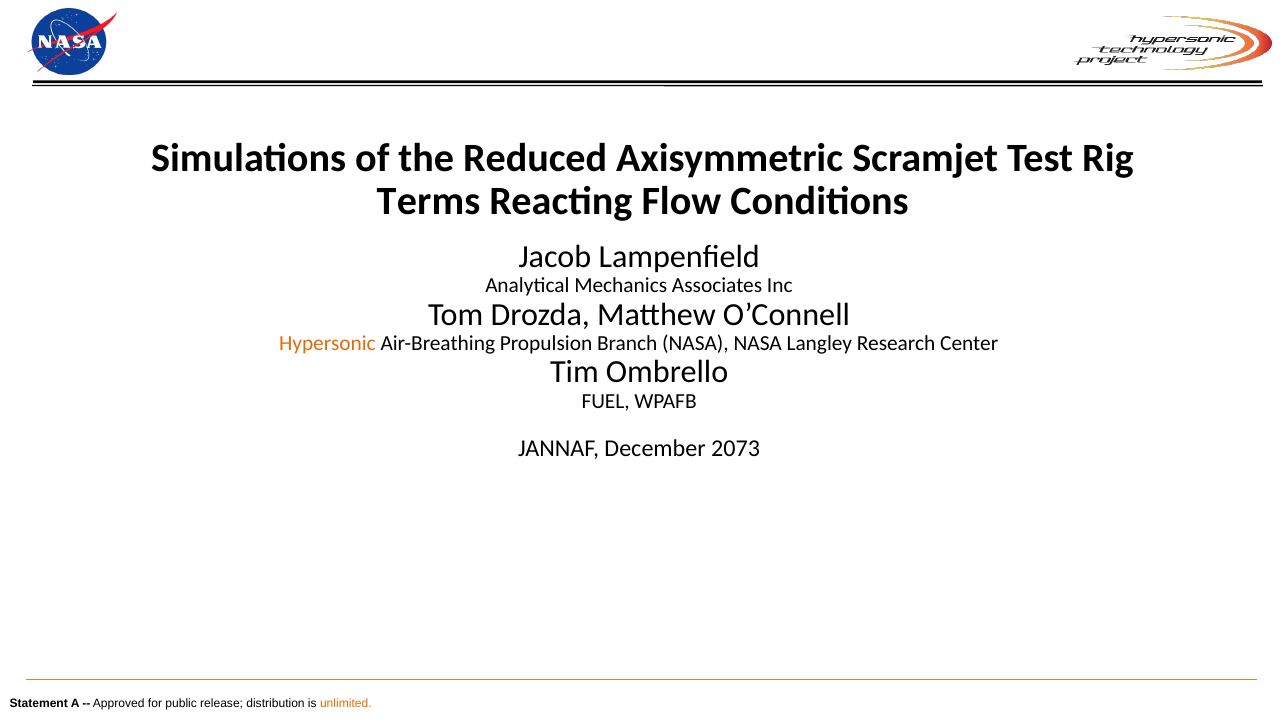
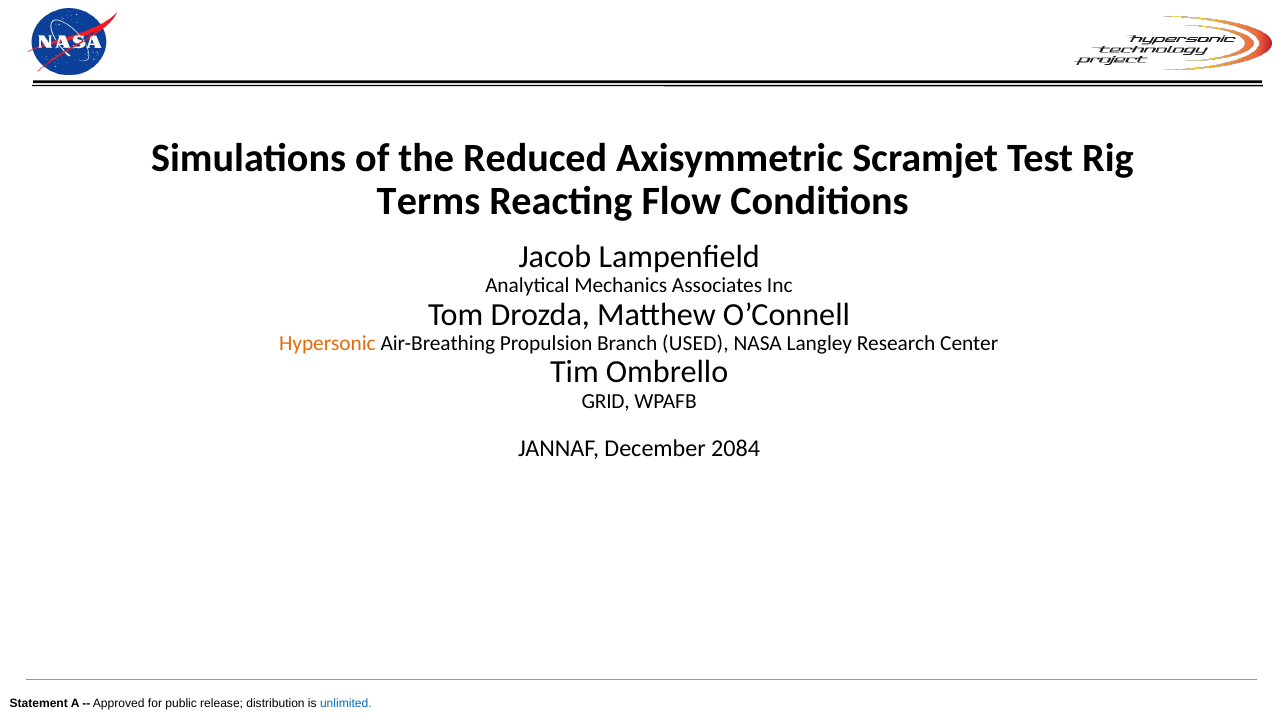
Branch NASA: NASA -> USED (695, 344)
FUEL: FUEL -> GRID (606, 402)
2073: 2073 -> 2084 (736, 449)
unlimited colour: orange -> blue (346, 704)
